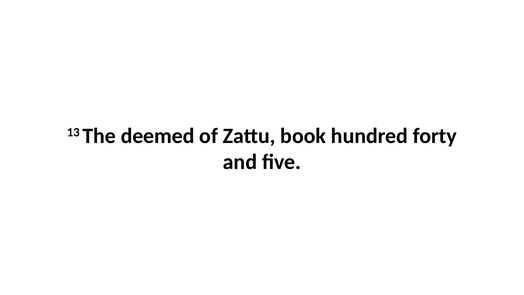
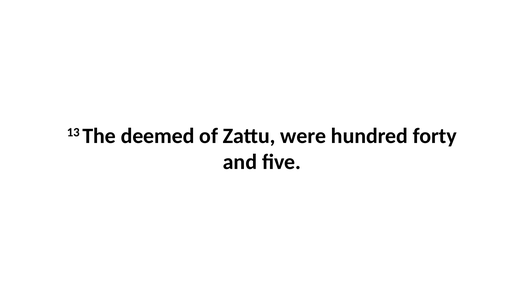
book: book -> were (303, 136)
